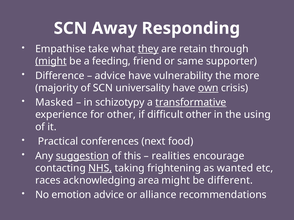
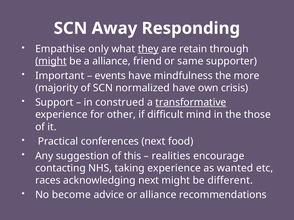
take: take -> only (99, 49)
a feeding: feeding -> alliance (111, 61)
Difference: Difference -> Important (60, 76)
advice: advice -> events (110, 76)
vulnerability: vulnerability -> mindfulness (183, 76)
universality: universality -> normalized (143, 88)
own underline: present -> none (208, 88)
Masked: Masked -> Support (54, 103)
schizotypy: schizotypy -> construed (120, 103)
difficult other: other -> mind (199, 115)
using: using -> those (257, 115)
suggestion underline: present -> none (82, 156)
NHS underline: present -> none (100, 168)
taking frightening: frightening -> experience (174, 168)
acknowledging area: area -> next (149, 181)
emotion: emotion -> become (71, 195)
